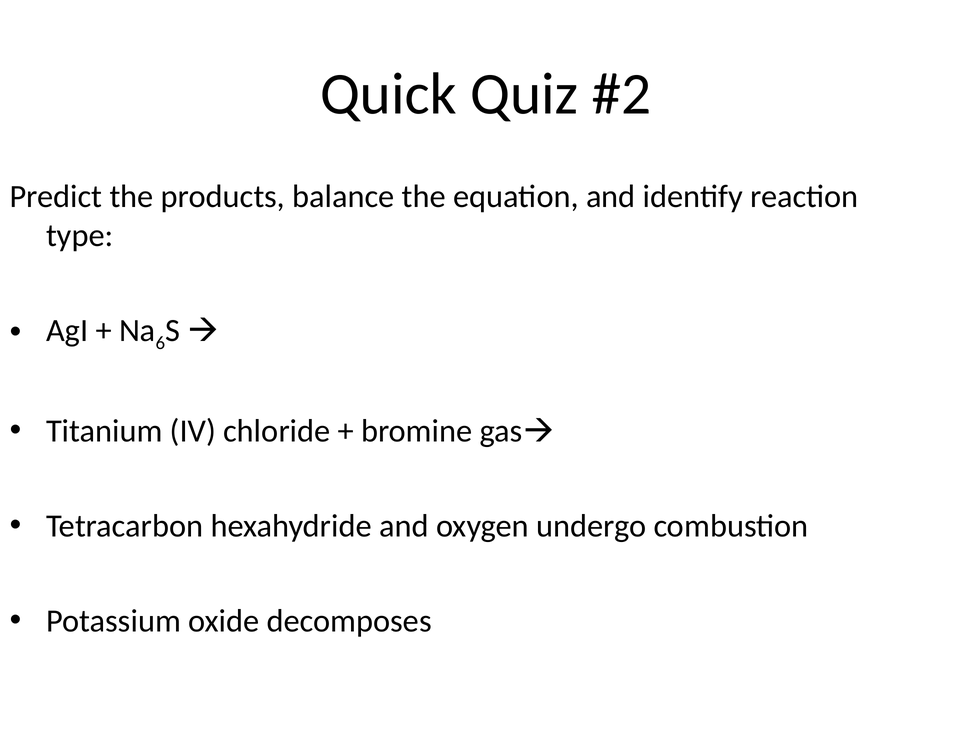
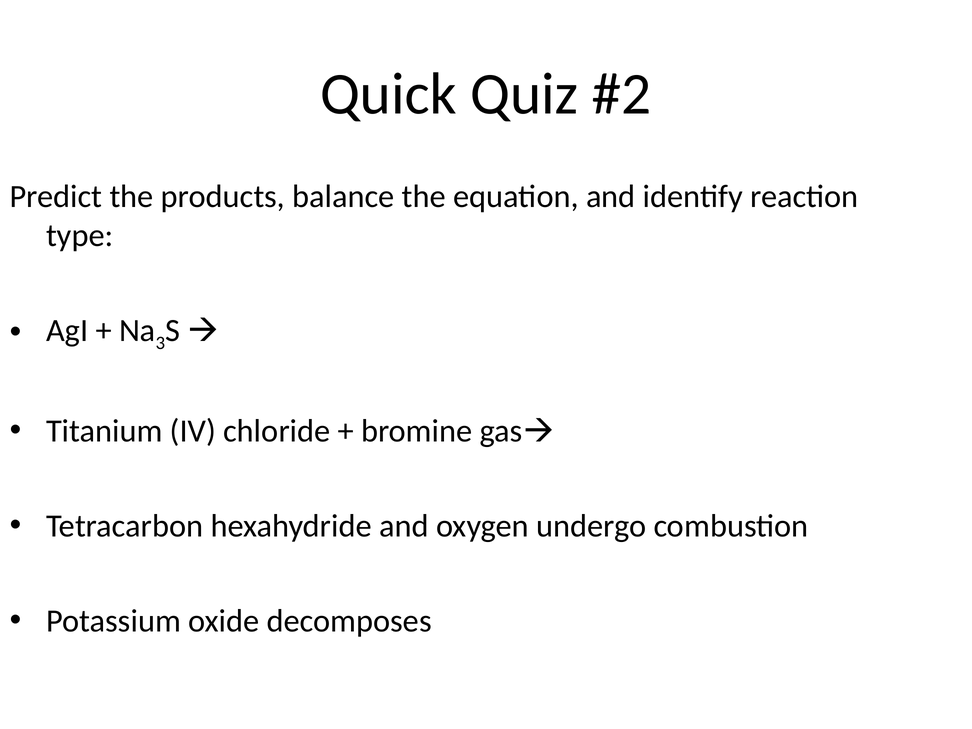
6: 6 -> 3 (160, 343)
